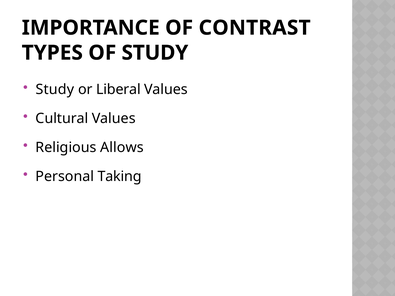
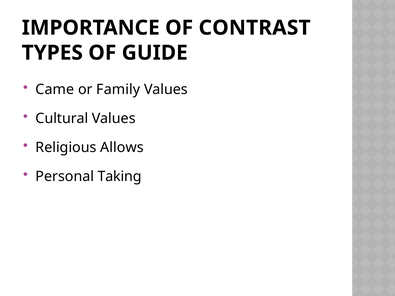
OF STUDY: STUDY -> GUIDE (155, 53)
Study: Study -> Came (55, 90)
Liberal: Liberal -> Family (118, 90)
